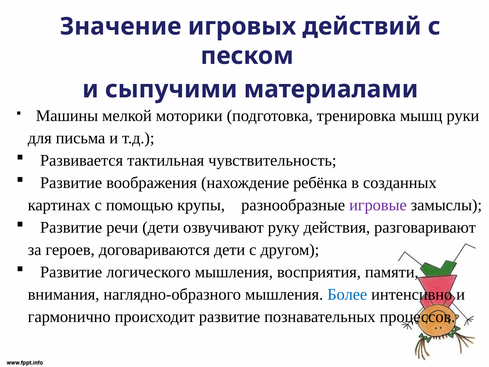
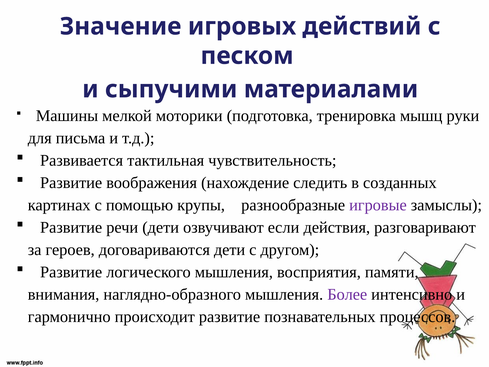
ребёнка: ребёнка -> следить (320, 183)
руку: руку -> если (284, 227)
Более colour: blue -> purple (347, 294)
